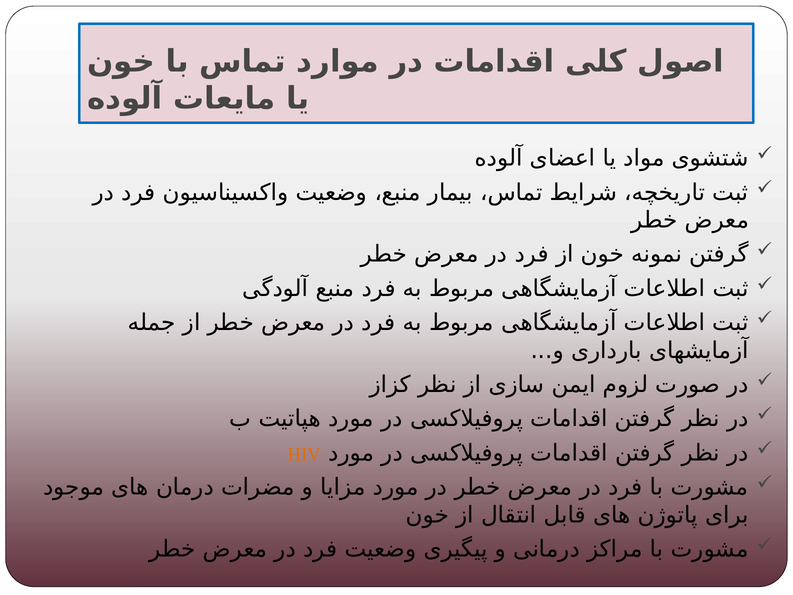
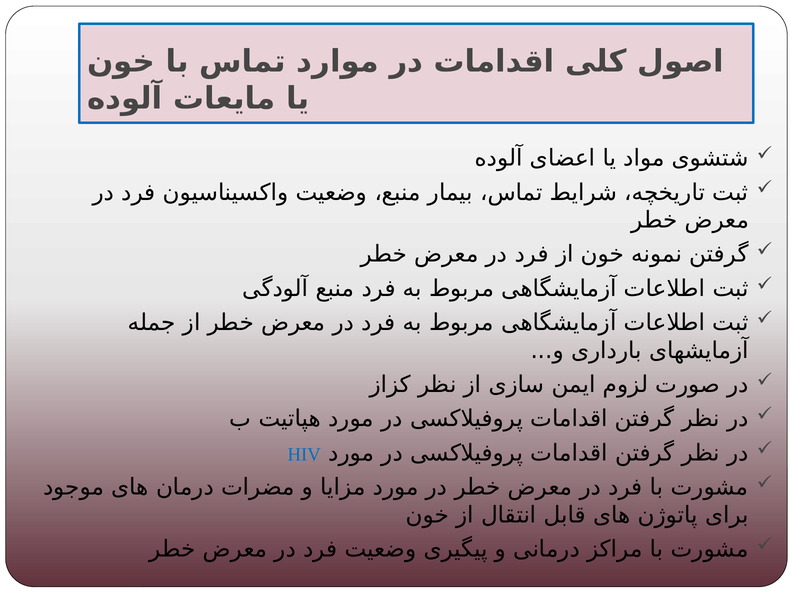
HIV colour: orange -> blue (304, 454)
